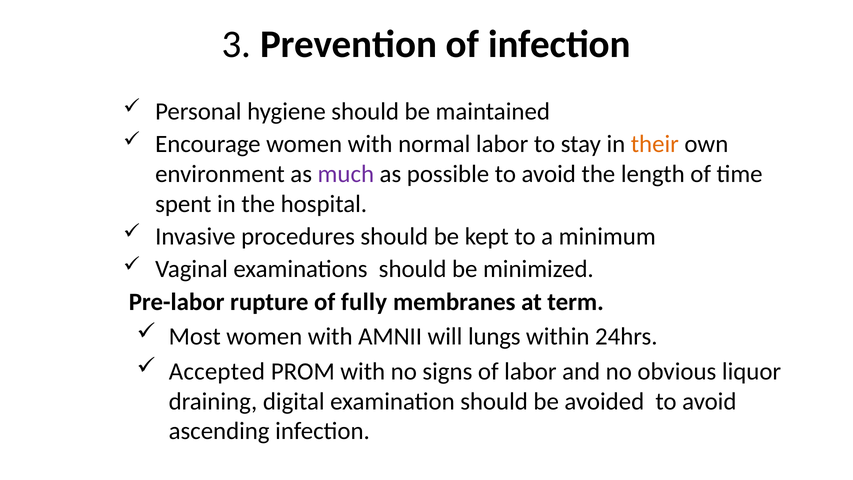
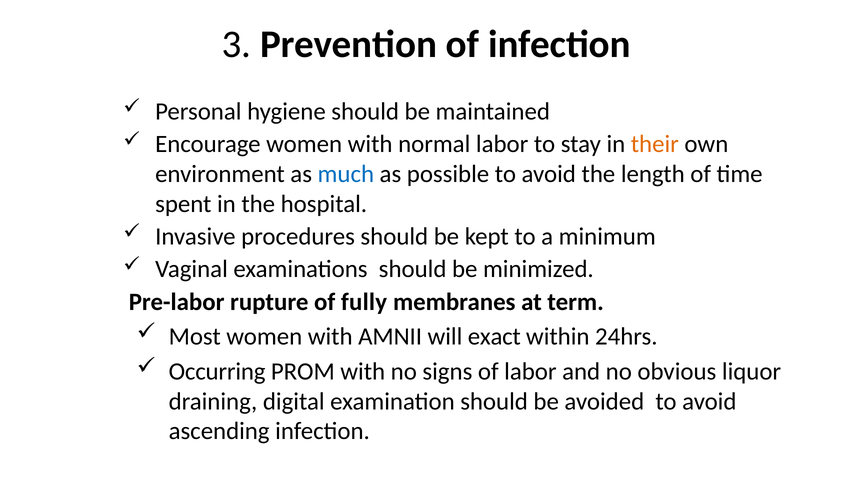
much colour: purple -> blue (346, 174)
lungs: lungs -> exact (494, 337)
Accepted: Accepted -> Occurring (217, 371)
